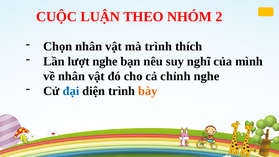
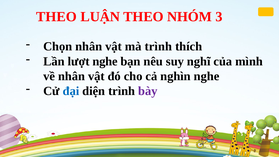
CUỘC: CUỘC -> THEO (56, 17)
2: 2 -> 3 (219, 17)
chỉnh: chỉnh -> nghìn (176, 76)
bày colour: orange -> purple (148, 91)
